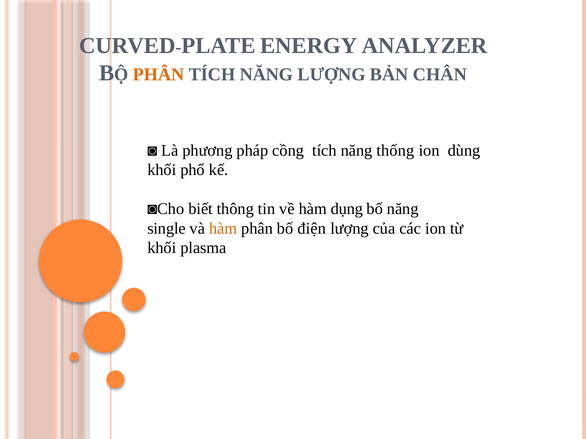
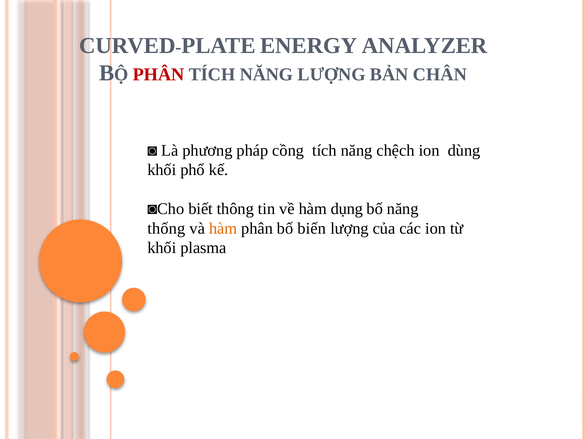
PHÂN colour: orange -> red (159, 74)
thống: thống -> chệch (396, 151)
single: single -> thống (166, 229)
điện: điện -> biến (312, 229)
